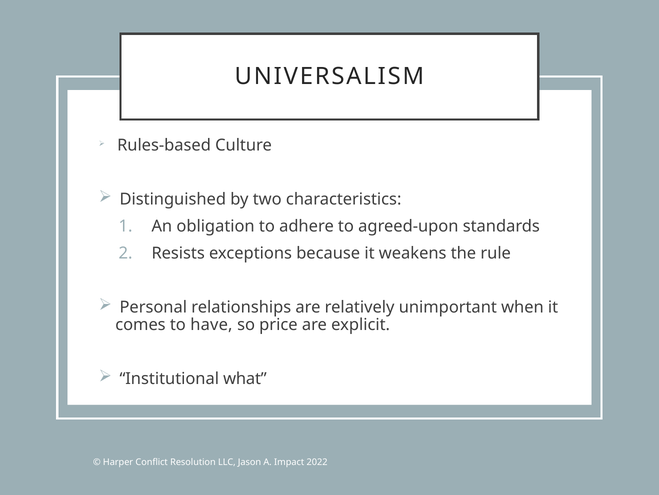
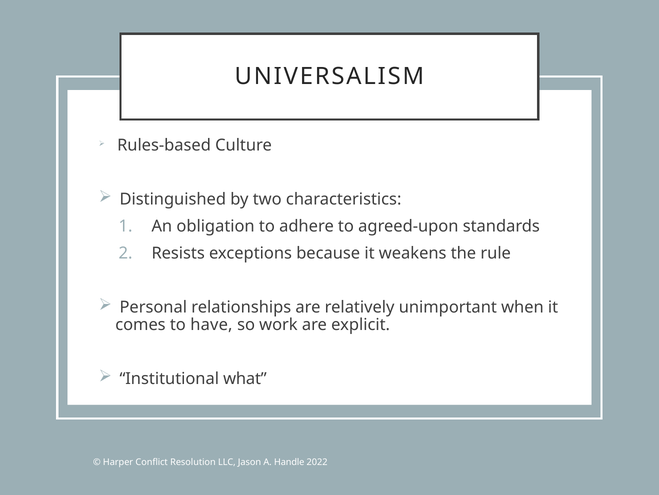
price: price -> work (278, 324)
Impact: Impact -> Handle (289, 462)
